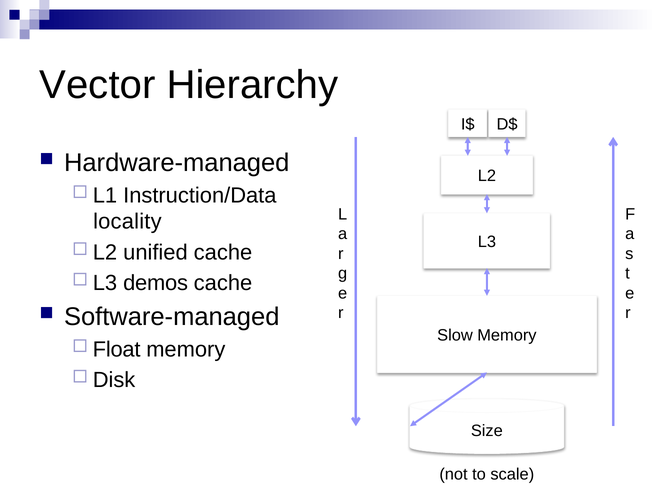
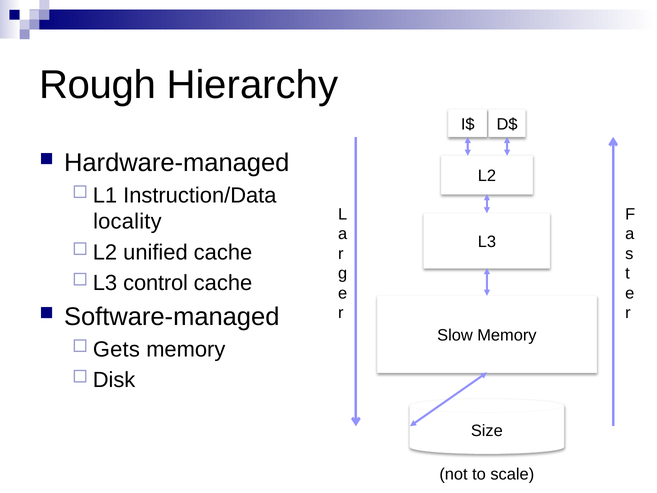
Vector: Vector -> Rough (98, 85)
demos: demos -> control (156, 283)
Float: Float -> Gets (116, 349)
